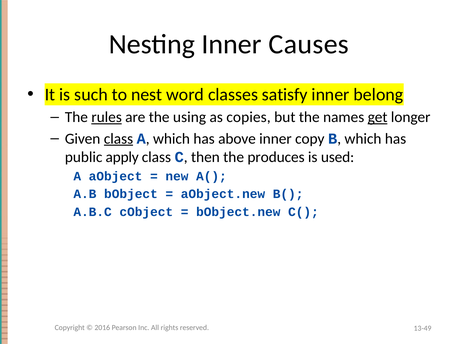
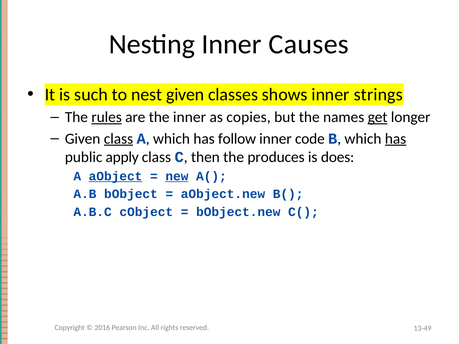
nest word: word -> given (185, 95)
satisfy: satisfy -> shows (285, 95)
belong: belong -> strings (378, 95)
the using: using -> inner (190, 117)
above: above -> follow (237, 139)
copy: copy -> code (310, 139)
has underline: none -> present (396, 139)
used: used -> does (338, 157)
aObject underline: none -> present (116, 176)
new underline: none -> present (177, 176)
